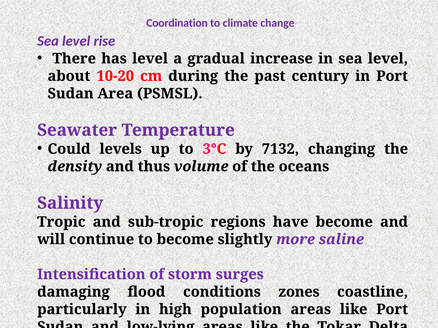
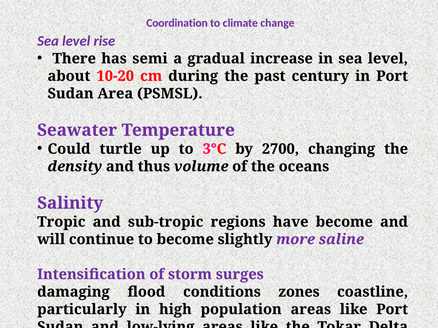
has level: level -> semi (150, 59)
levels: levels -> turtle (121, 149)
7132: 7132 -> 2700 (280, 149)
